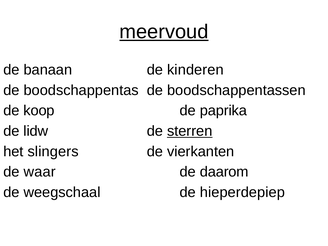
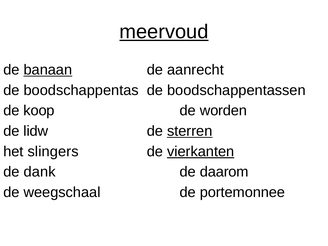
banaan underline: none -> present (48, 70)
kinderen: kinderen -> aanrecht (195, 70)
paprika: paprika -> worden (223, 111)
vierkanten underline: none -> present (201, 151)
waar: waar -> dank (40, 172)
hieperdepiep: hieperdepiep -> portemonnee (242, 192)
